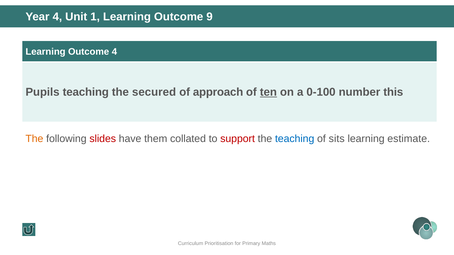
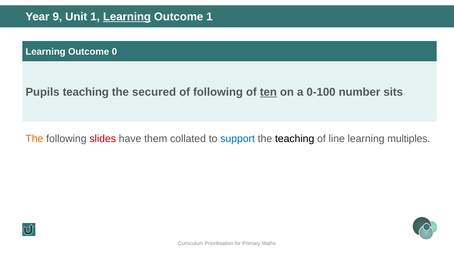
Year 4: 4 -> 9 (57, 17)
Learning underline: none -> present (127, 17)
Outcome 9: 9 -> 1 (210, 17)
Outcome 4: 4 -> 0 (114, 52)
of approach: approach -> following (218, 92)
this: this -> sits (393, 92)
support colour: red -> blue (238, 139)
teaching colour: blue -> black (295, 139)
sits: sits -> line (337, 139)
estimate: estimate -> multiples (409, 139)
